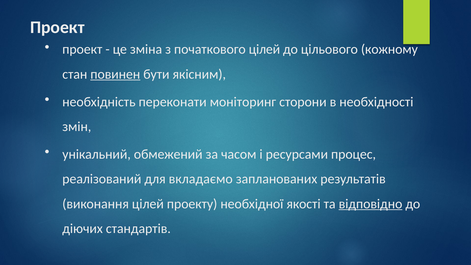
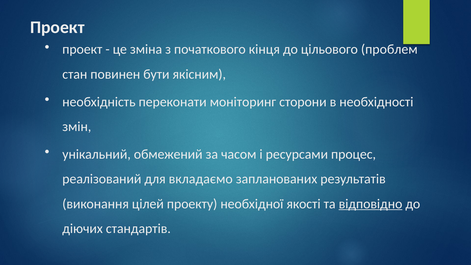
початкового цілей: цілей -> кінця (264, 49)
кожному: кожному -> проблем (389, 49)
повинен underline: present -> none (115, 74)
